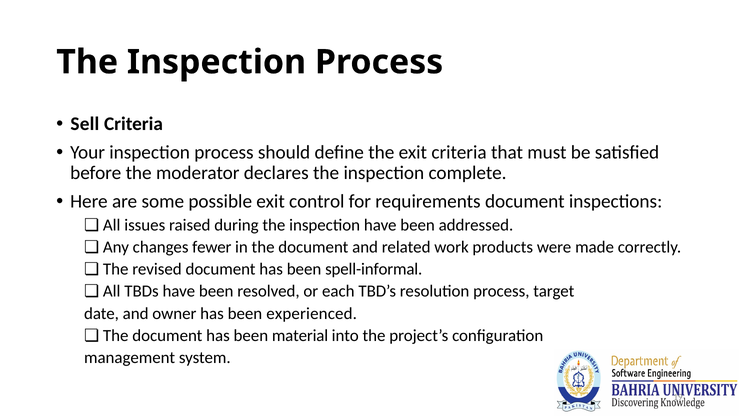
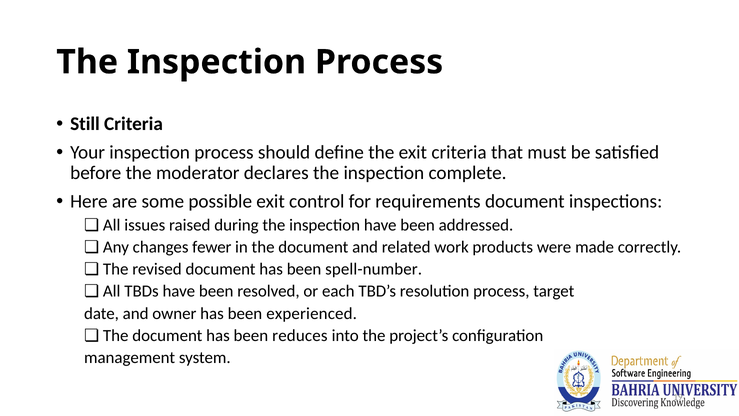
Sell: Sell -> Still (85, 124)
spell-informal: spell-informal -> spell-number (374, 269)
material: material -> reduces (300, 335)
